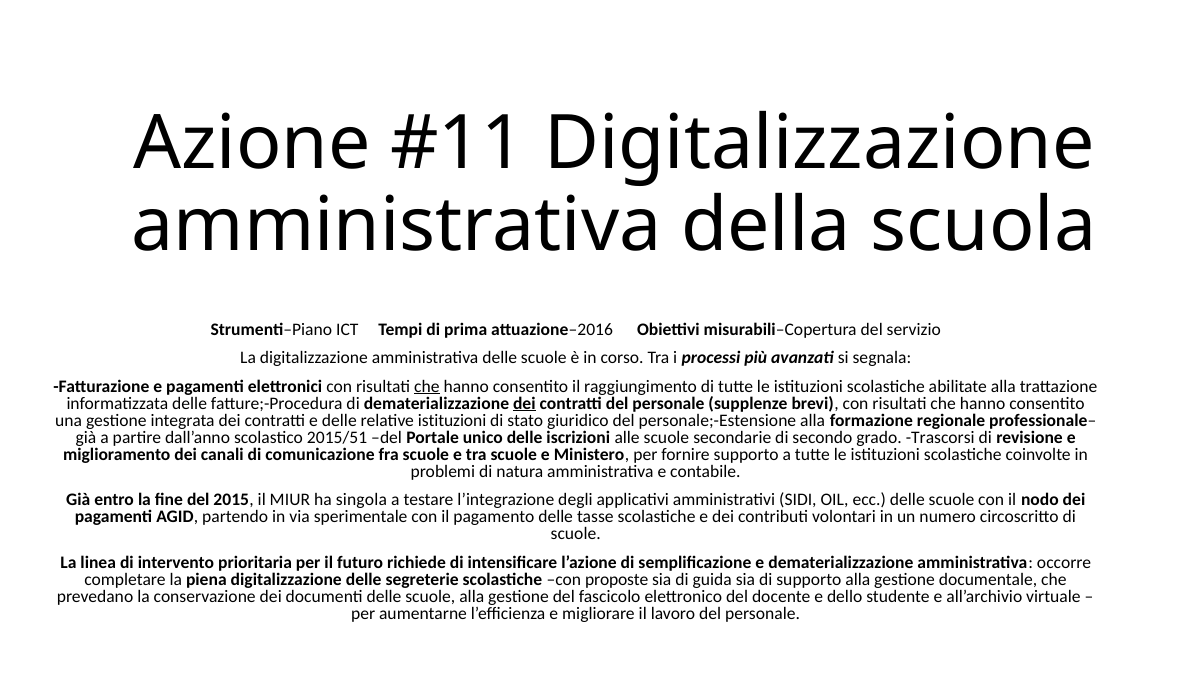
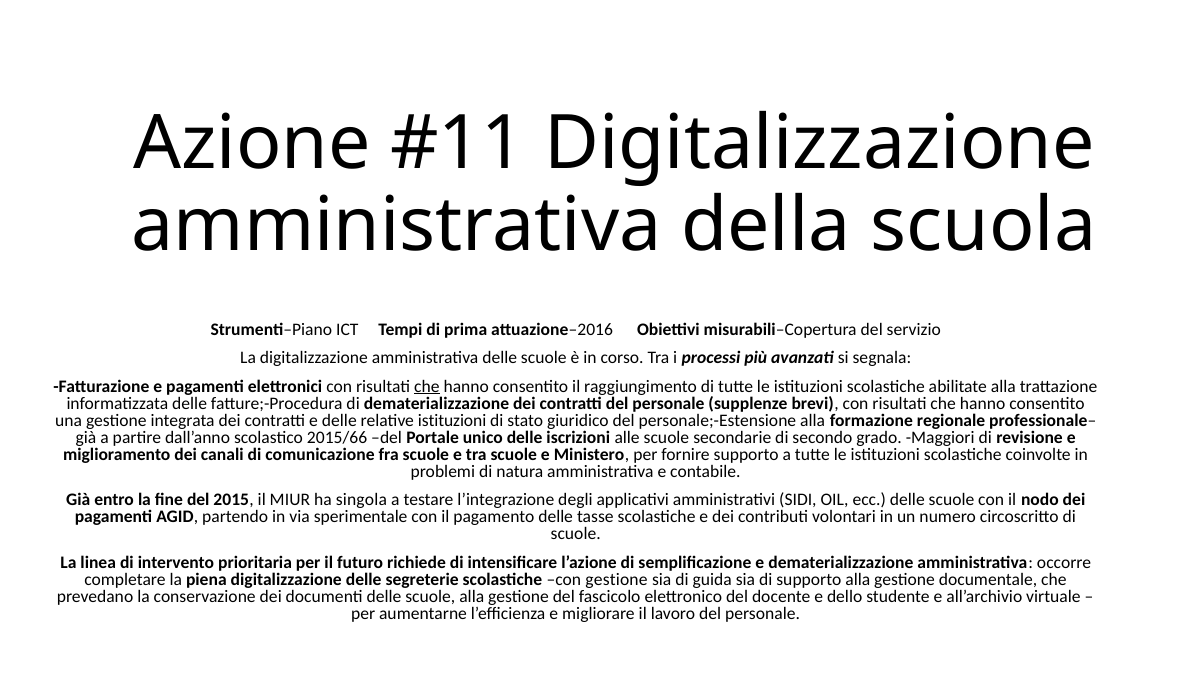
dei underline: present -> none (524, 404)
2015/51: 2015/51 -> 2015/66 (337, 438)
Trascorsi: Trascorsi -> Maggiori (940, 438)
con proposte: proposte -> gestione (617, 580)
